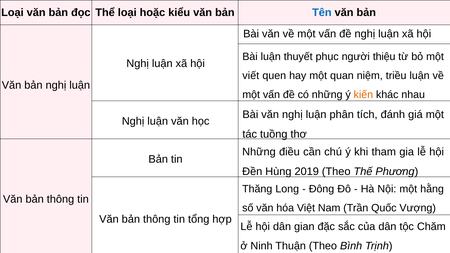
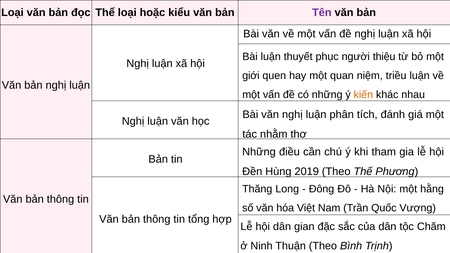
Tên colour: blue -> purple (322, 13)
viết: viết -> giới (251, 76)
tuồng: tuồng -> nhằm (274, 134)
